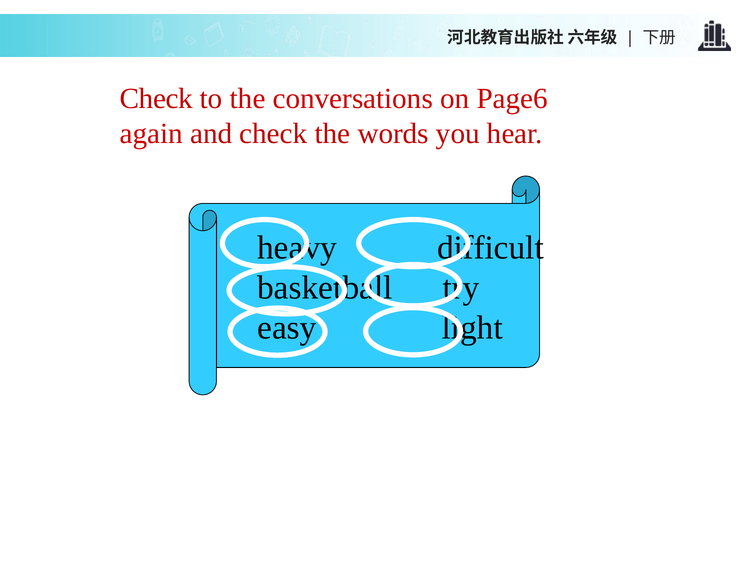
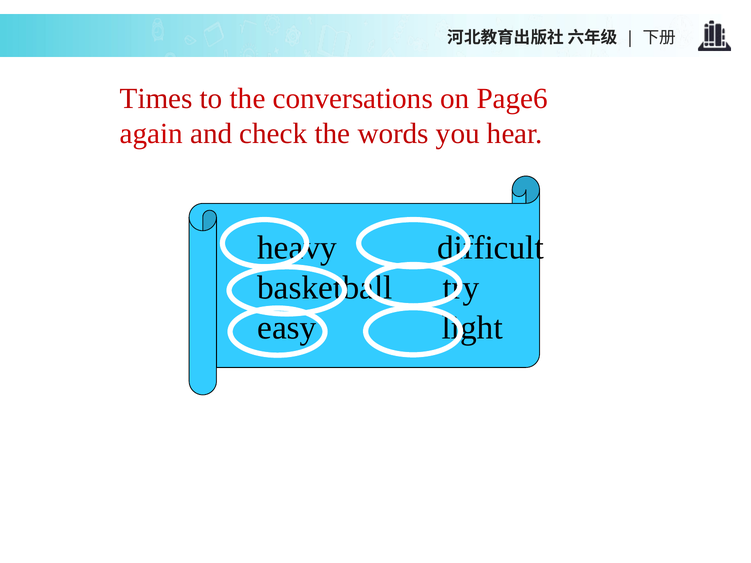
Check: Check -> Times (156, 99)
